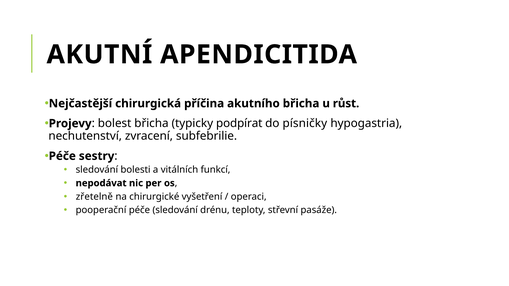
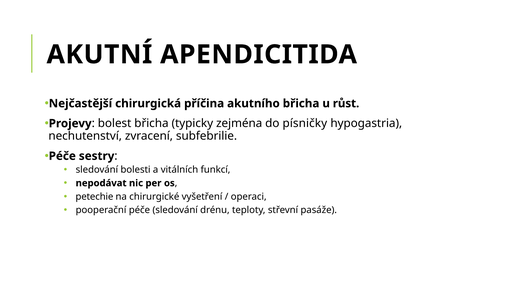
podpírat: podpírat -> zejména (239, 124)
zřetelně: zřetelně -> petechie (94, 197)
